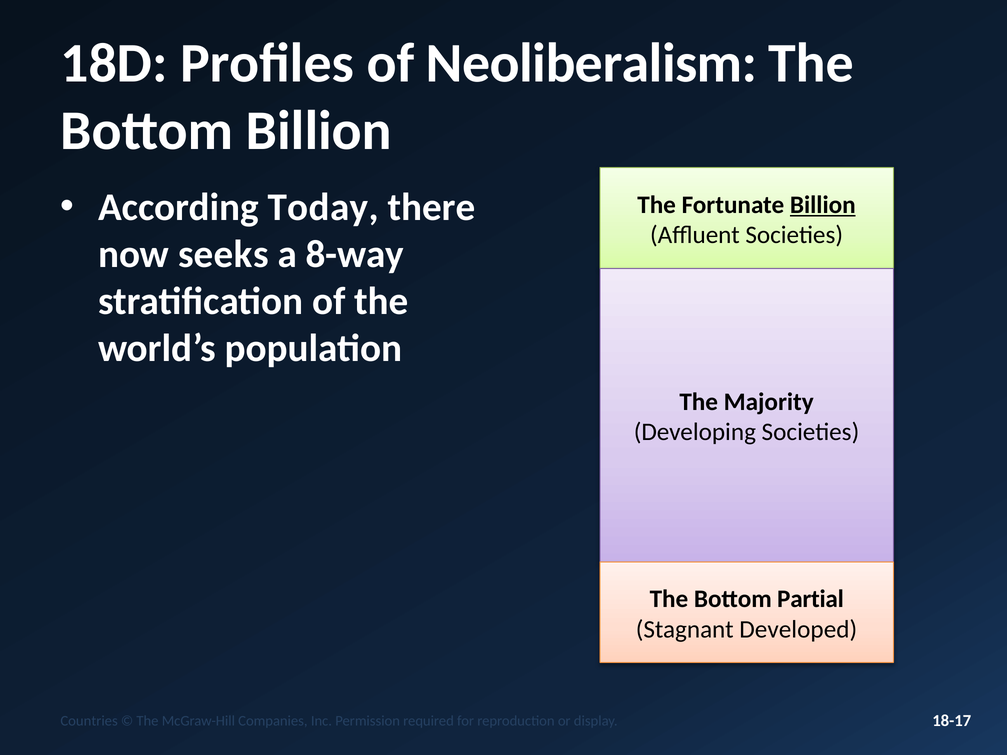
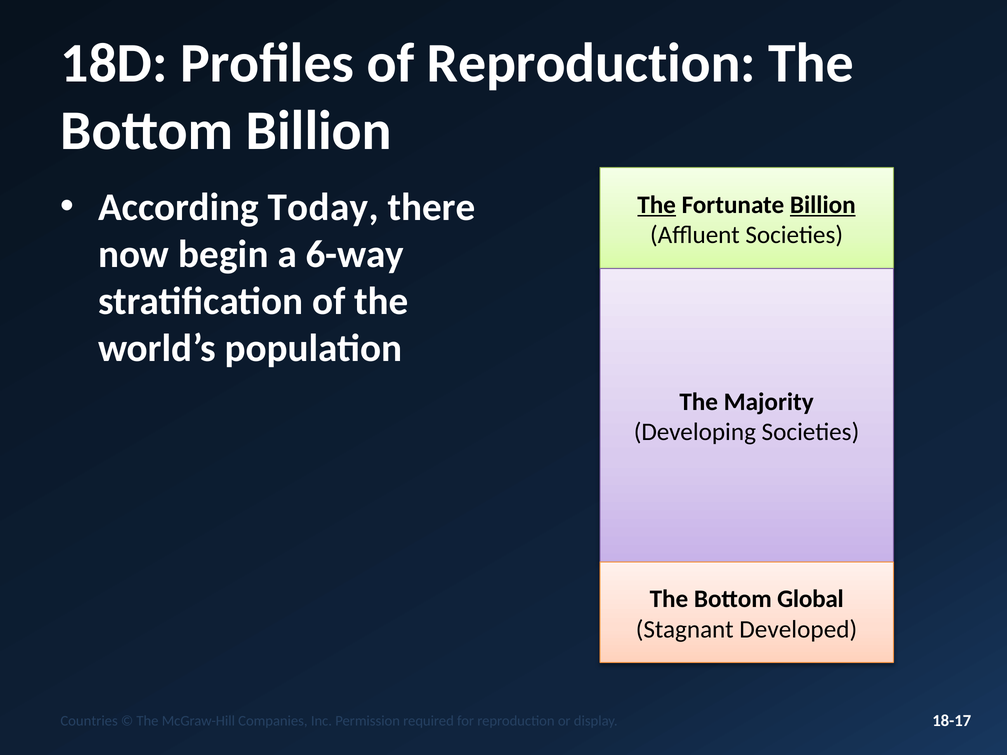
of Neoliberalism: Neoliberalism -> Reproduction (591, 64)
The underline: none -> present (657, 205)
seeks: seeks -> begin (223, 255)
8-way: 8-way -> 6-way (355, 255)
Partial: Partial -> Global (810, 599)
